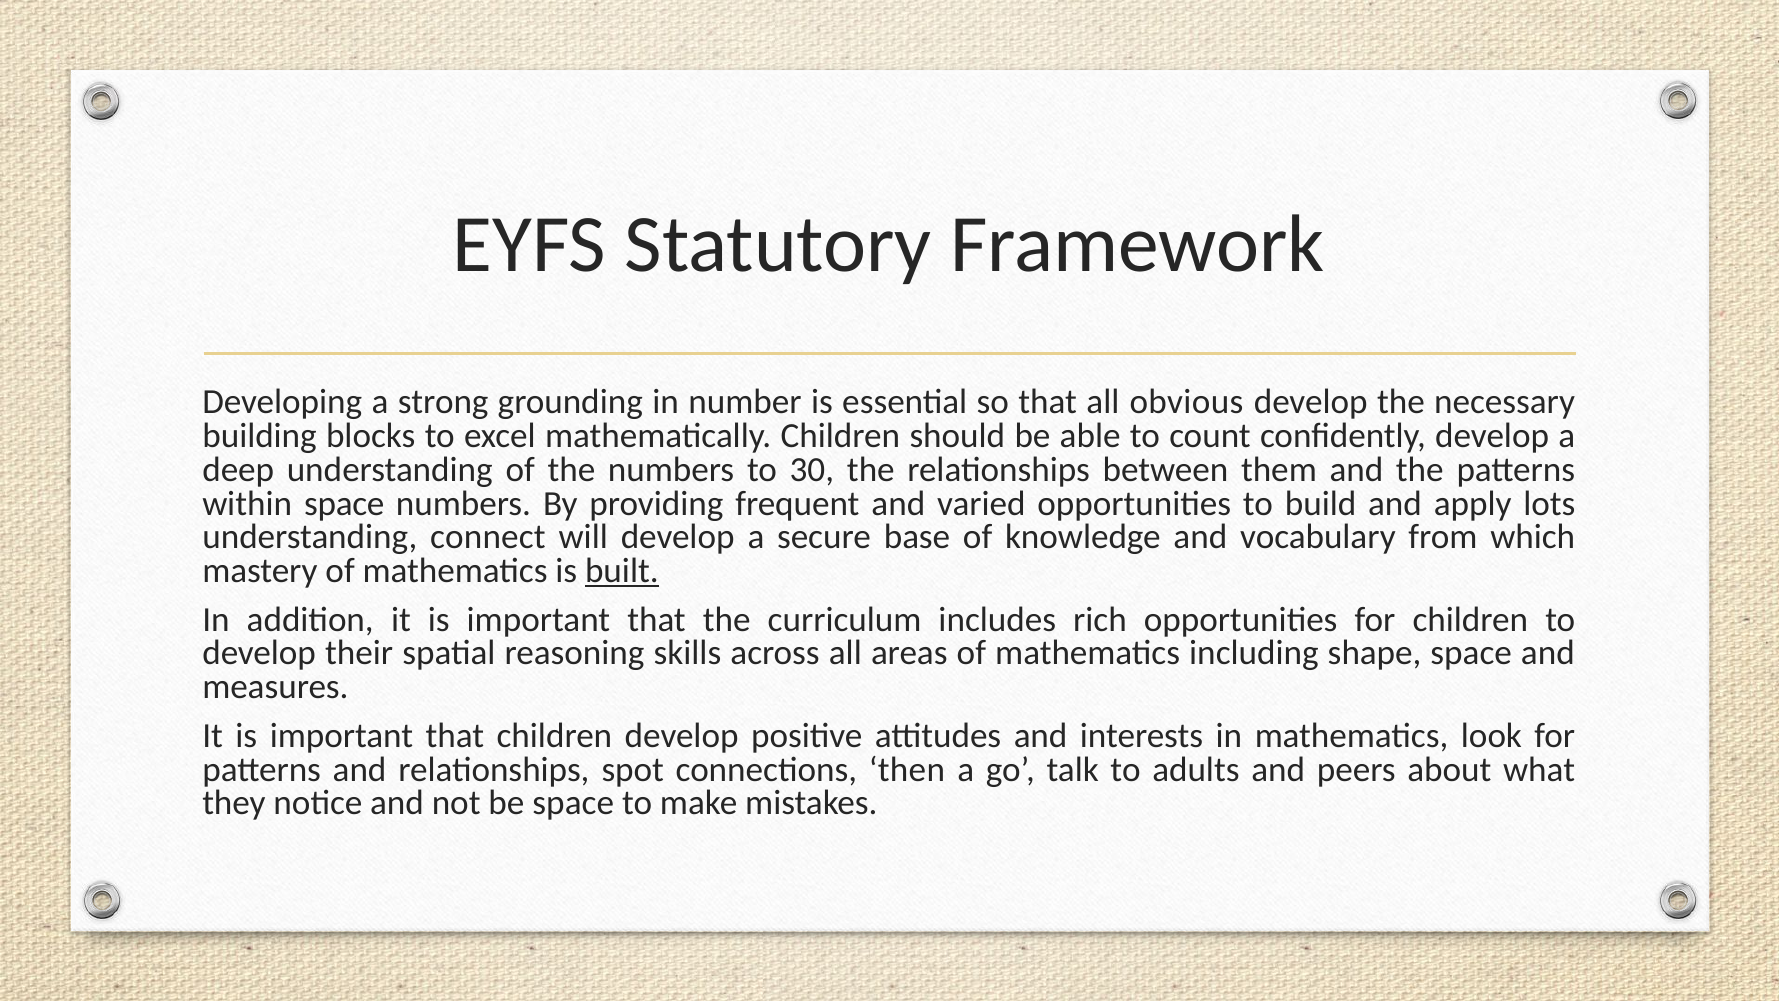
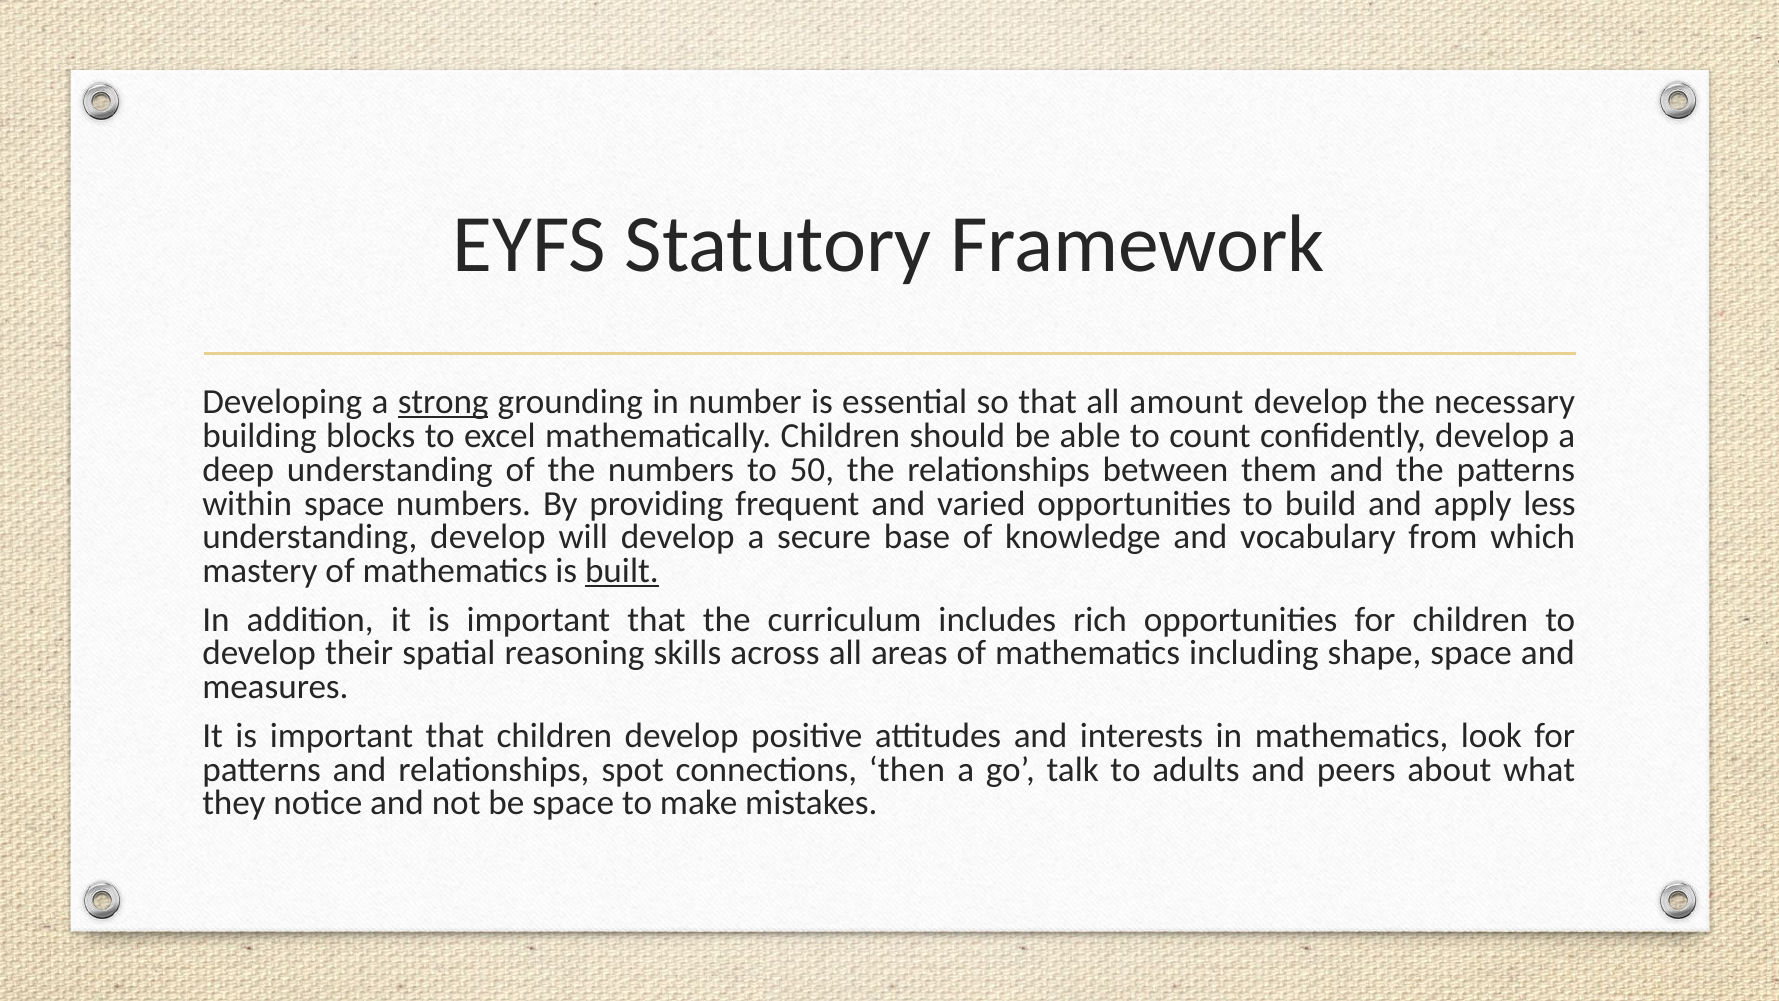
strong underline: none -> present (443, 402)
obvious: obvious -> amount (1186, 402)
30: 30 -> 50 (812, 469)
lots: lots -> less (1549, 503)
understanding connect: connect -> develop (488, 537)
